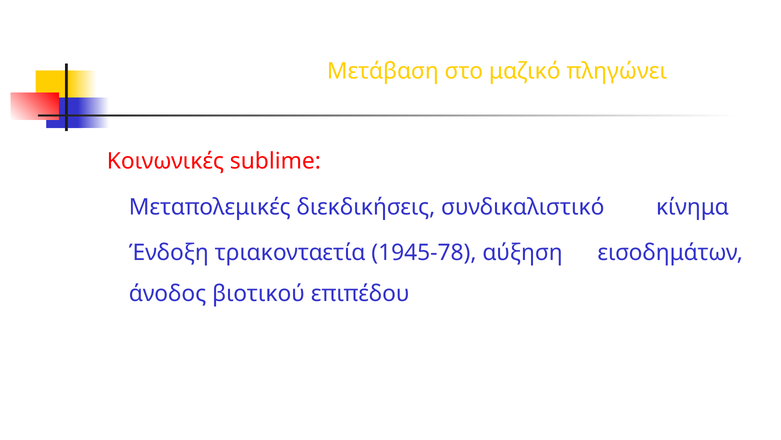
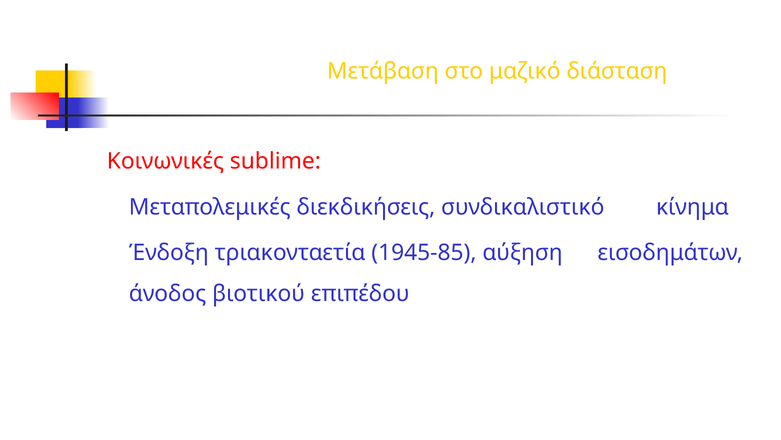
πληγώνει: πληγώνει -> διάσταση (617, 71)
1945-78: 1945-78 -> 1945-85 (424, 252)
